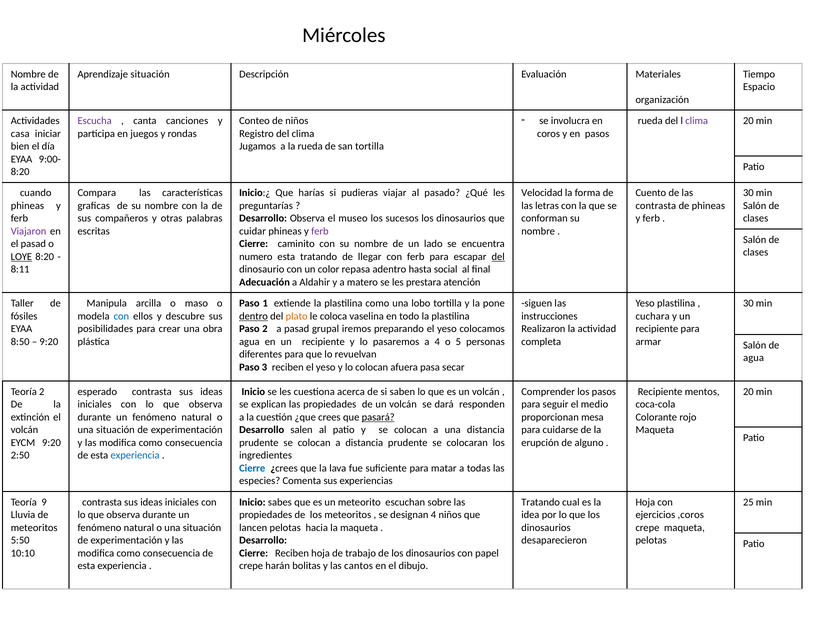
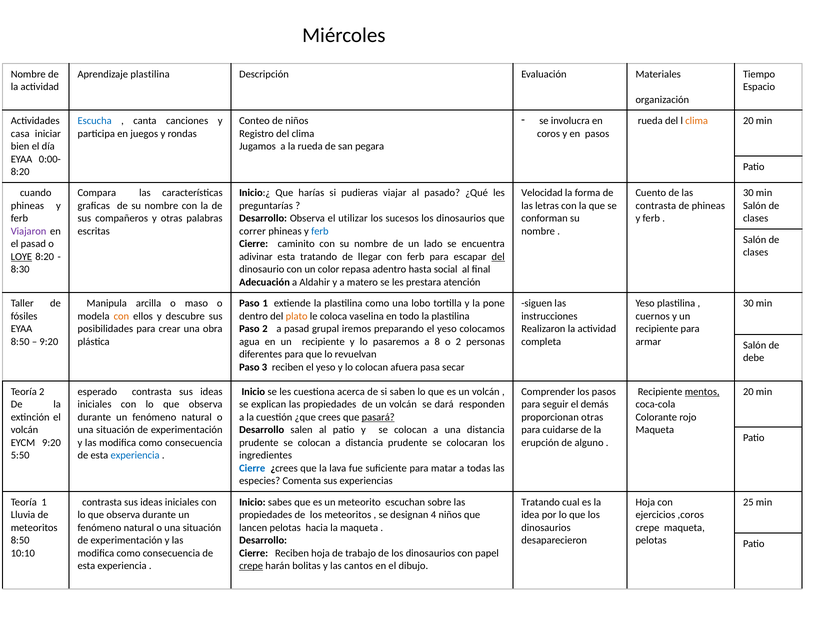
Aprendizaje situación: situación -> plastilina (150, 74)
Escucha colour: purple -> blue (95, 121)
clima colour: purple -> orange (697, 121)
san tortilla: tortilla -> pegara (370, 146)
9:00-: 9:00- -> 0:00- (50, 159)
museo: museo -> utilizar (353, 219)
cuidar: cuidar -> correr (253, 231)
ferb colour: purple -> blue (320, 231)
numero: numero -> adivinar (256, 257)
8:11: 8:11 -> 8:30 (20, 270)
con colour: blue -> orange (121, 316)
dentro underline: present -> none (254, 316)
cuchara: cuchara -> cuernos (653, 316)
a 4: 4 -> 8 (437, 342)
o 5: 5 -> 2 (458, 342)
agua: agua -> debe (754, 358)
mentos underline: none -> present (702, 392)
medio: medio -> demás (595, 405)
proporcionan mesa: mesa -> otras (592, 417)
2:50: 2:50 -> 5:50 (20, 456)
Teoría 9: 9 -> 1 (44, 502)
5:50: 5:50 -> 8:50 (20, 541)
crepe underline: none -> present (251, 566)
